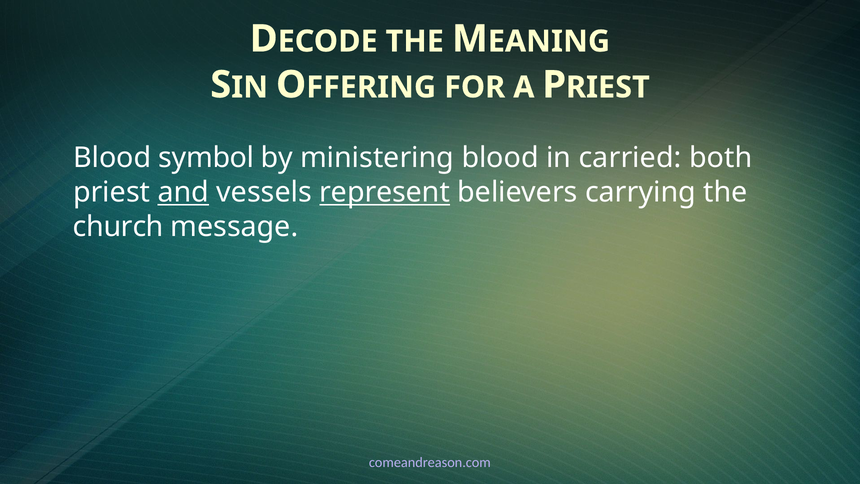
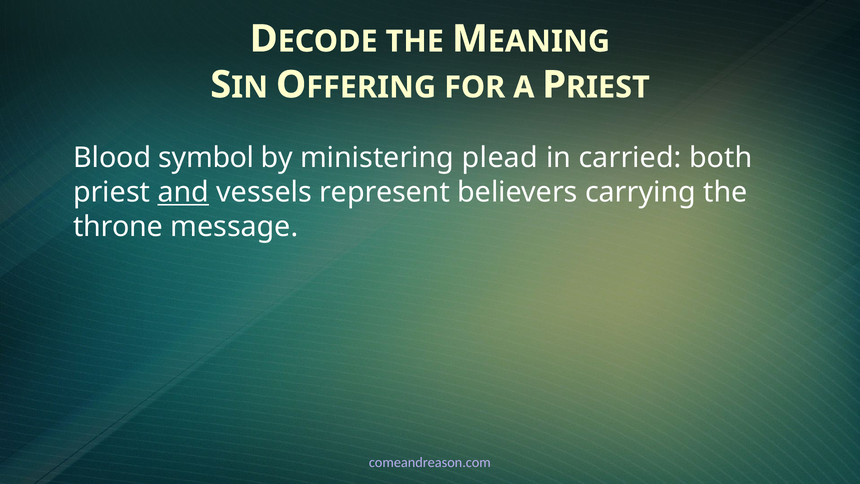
ministering blood: blood -> plead (500, 158)
represent underline: present -> none (385, 192)
church: church -> throne (118, 227)
